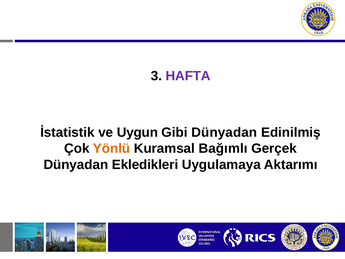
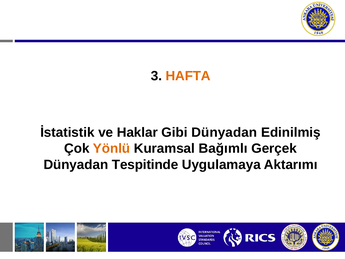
HAFTA colour: purple -> orange (188, 76)
Uygun: Uygun -> Haklar (137, 132)
Ekledikleri: Ekledikleri -> Tespitinde (145, 164)
